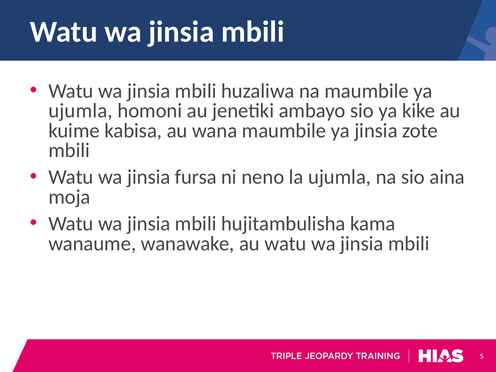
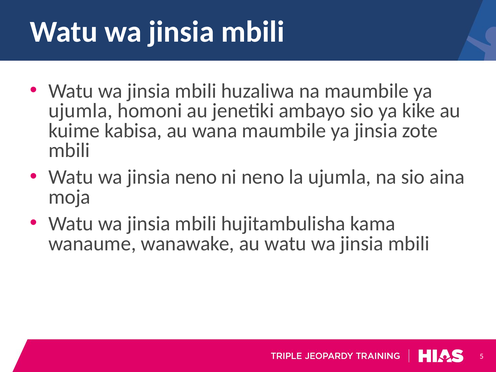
jinsia fursa: fursa -> neno (196, 177)
